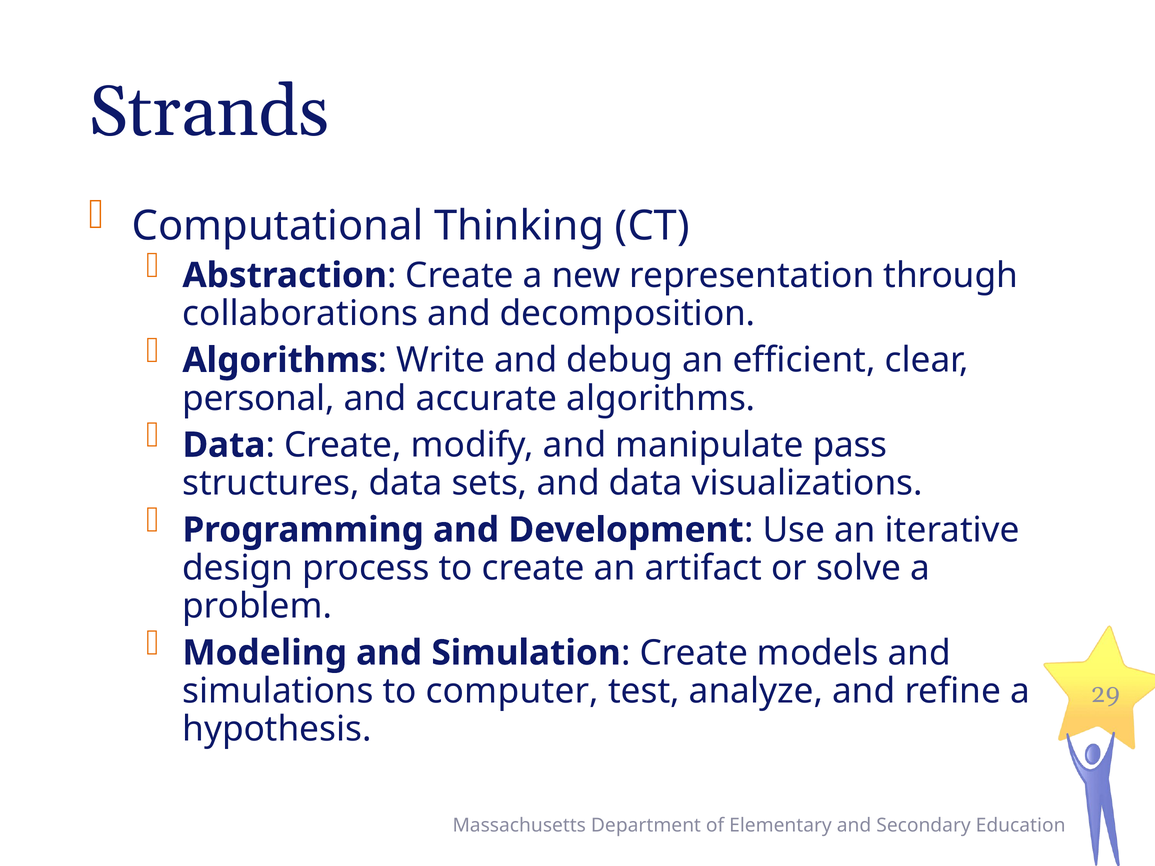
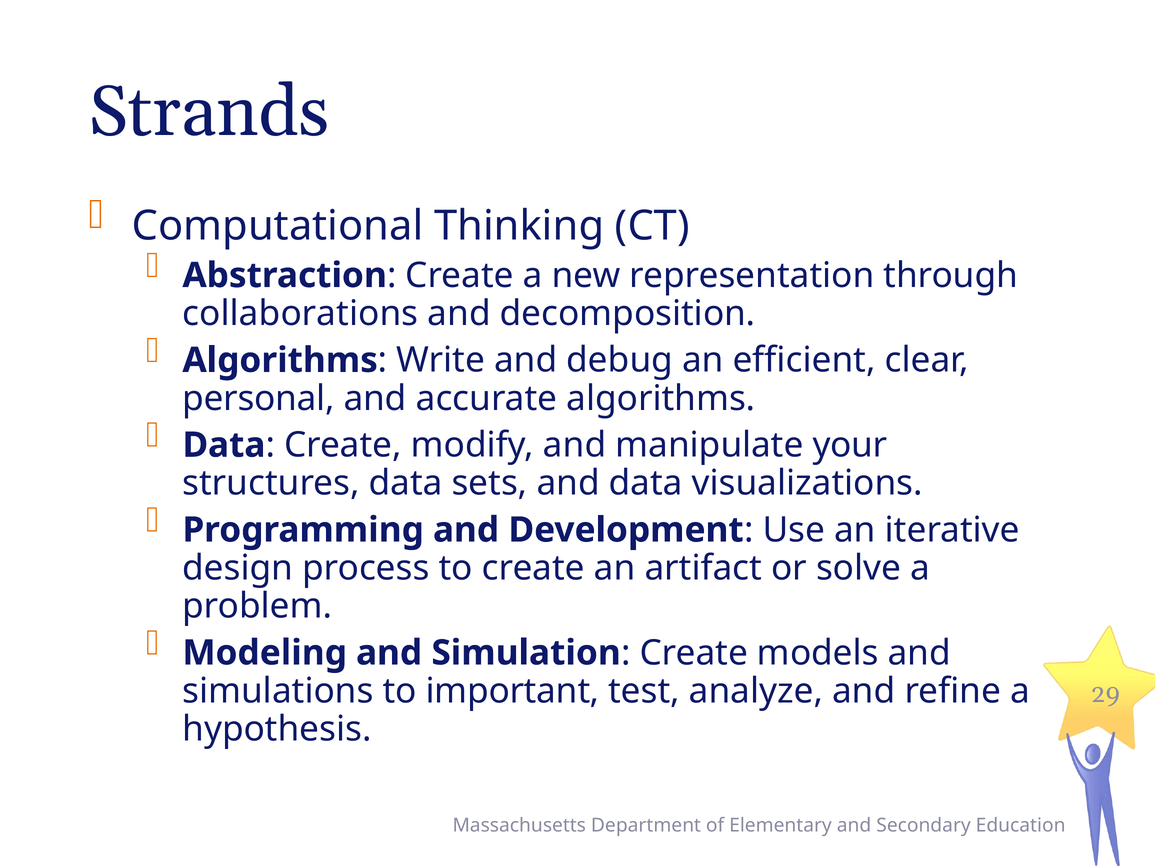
pass: pass -> your (850, 445)
computer: computer -> important (513, 691)
